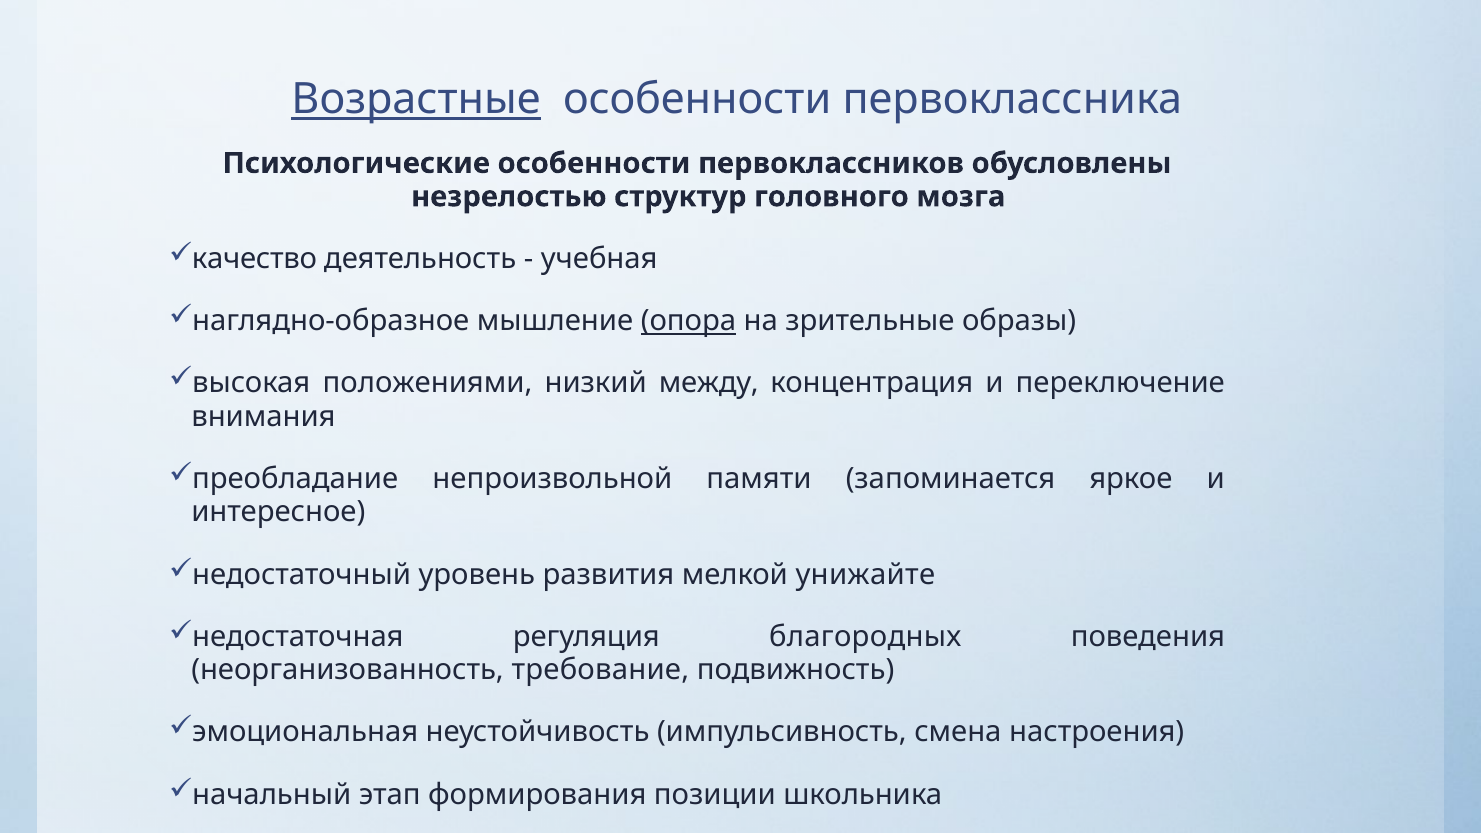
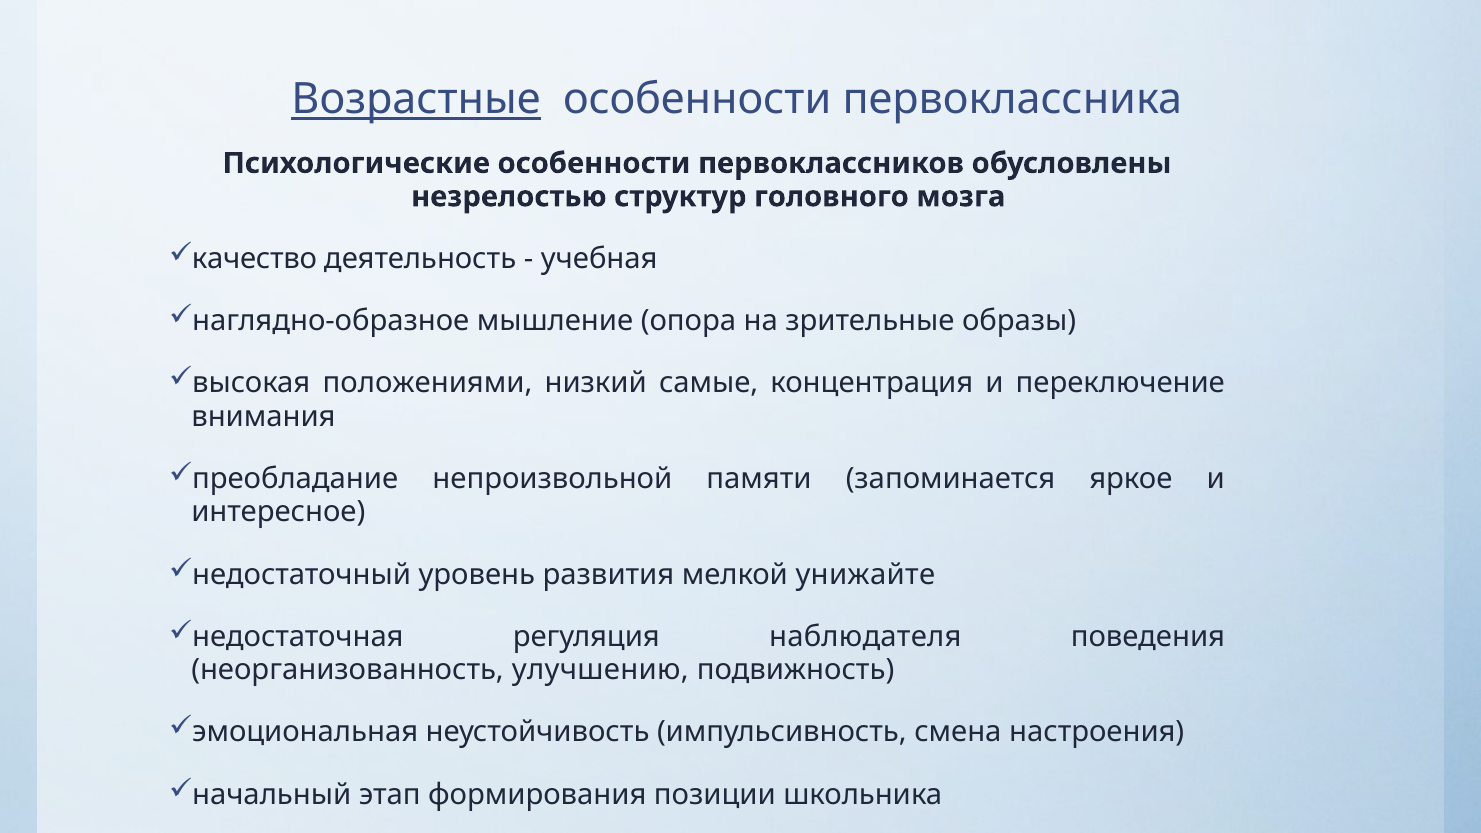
опора underline: present -> none (688, 321)
между: между -> самые (709, 383)
благородных: благородных -> наблюдателя (865, 637)
требование: требование -> улучшению (600, 670)
